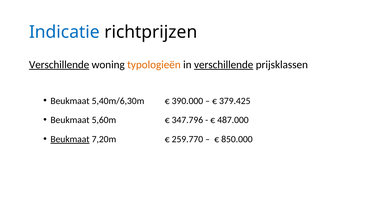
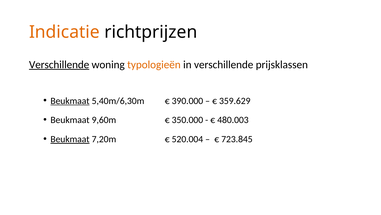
Indicatie colour: blue -> orange (64, 32)
verschillende underline: present -> none (224, 64)
Beukmaat underline: none -> present (70, 101)
379.425: 379.425 -> 359.629 (235, 101)
5,60m: 5,60m -> 9,60m (104, 120)
347.796: 347.796 -> 350.000 (187, 120)
487.000: 487.000 -> 480.003 (233, 120)
259.770: 259.770 -> 520.004 (187, 139)
850.000: 850.000 -> 723.845 (237, 139)
